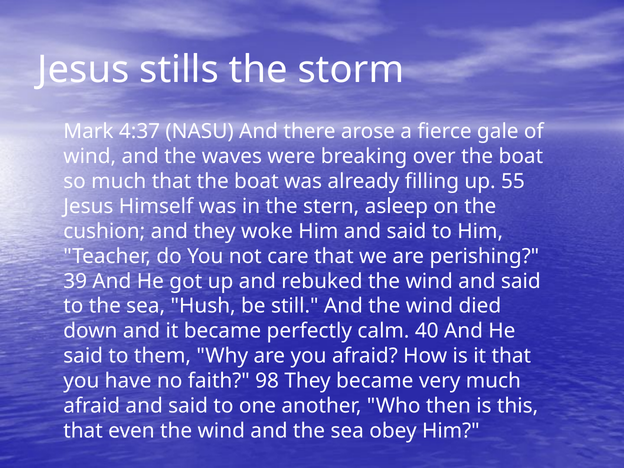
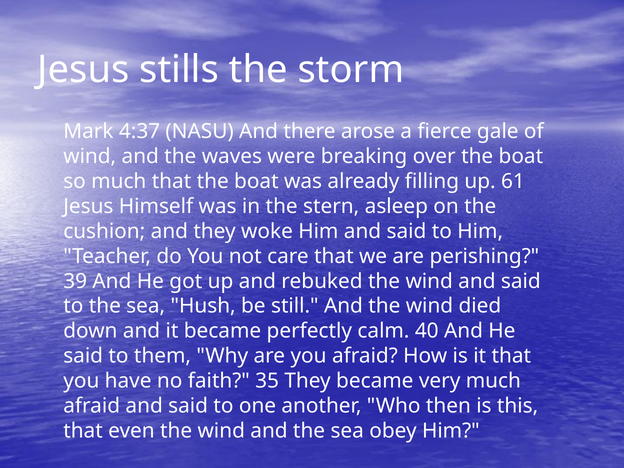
55: 55 -> 61 (513, 181)
98: 98 -> 35 (267, 381)
